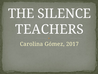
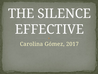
TEACHERS: TEACHERS -> EFFECTIVE (49, 29)
